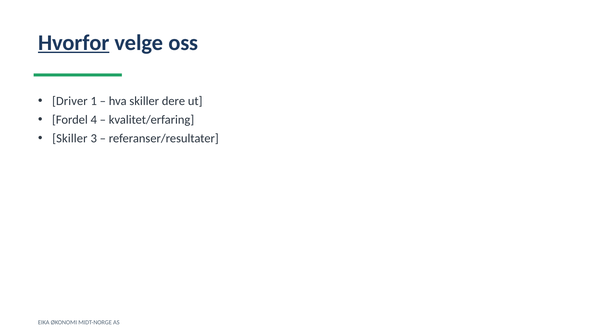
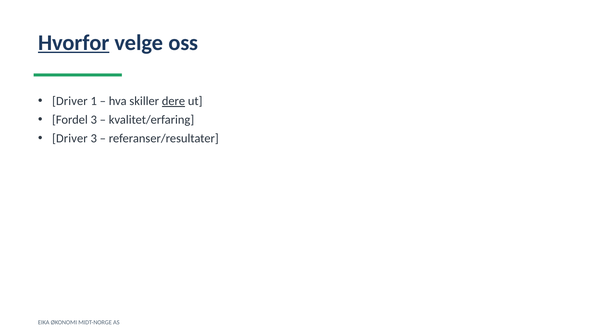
dere underline: none -> present (173, 101)
Fordel 4: 4 -> 3 (94, 120)
Skiller: Skiller -> Driver (70, 139)
